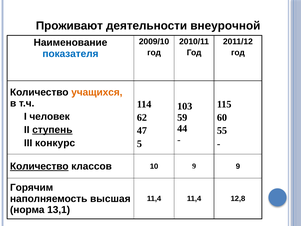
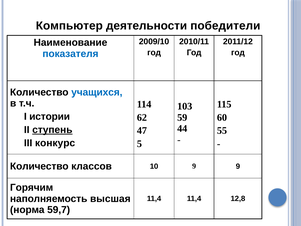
Проживают: Проживают -> Компьютер (69, 26)
внеурочной: внеурочной -> победители (225, 26)
учащихся colour: orange -> blue (97, 92)
человек: человек -> истории (50, 116)
Количество underline: present -> none (39, 166)
13,1: 13,1 -> 59,7 (59, 210)
